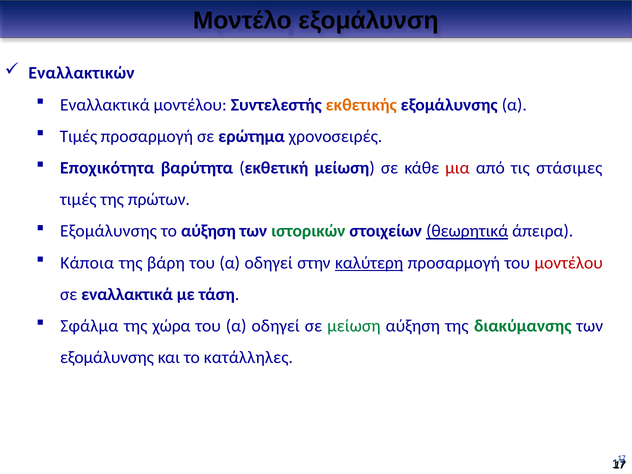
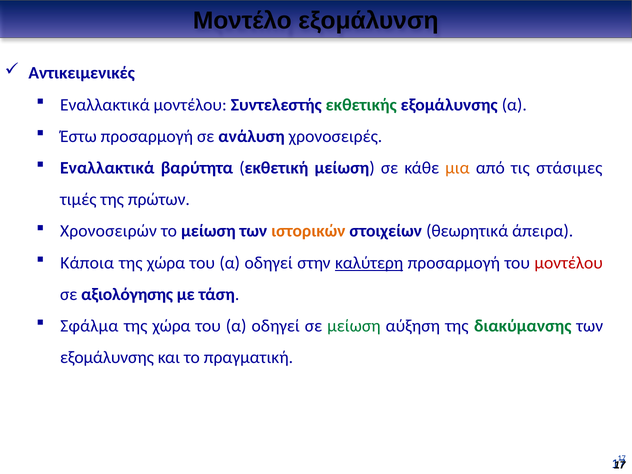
Εναλλακτικών: Εναλλακτικών -> Αντικειμενικές (82, 73)
εκθετικής colour: orange -> green (361, 105)
Τιμές: Τιμές -> Έστω (78, 136)
ερώτημα: ερώτημα -> ανάλυση (252, 136)
Εποχικότητα: Εποχικότητα -> Εναλλακτικά (107, 168)
μια colour: red -> orange (457, 168)
Εξομάλυνσης: Εξομάλυνσης -> Χρονοσειρών (108, 231)
το αύξηση: αύξηση -> μείωση (208, 231)
ιστορικών colour: green -> orange (308, 231)
θεωρητικά underline: present -> none (467, 231)
βάρη: βάρη -> χώρα (166, 263)
σε εναλλακτικά: εναλλακτικά -> αξιολόγησης (127, 294)
κατάλληλες: κατάλληλες -> πραγματική (248, 358)
